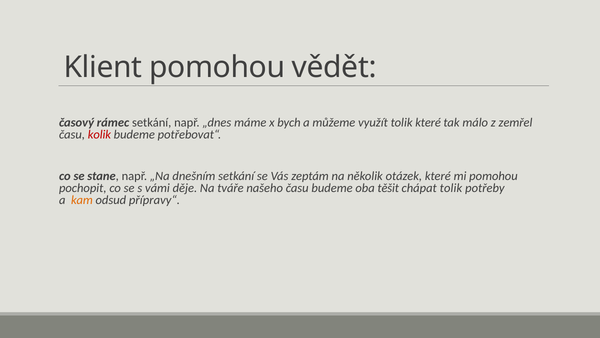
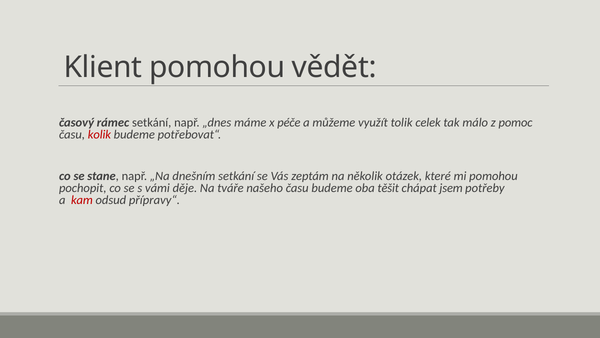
bych: bych -> péče (289, 122)
tolik které: které -> celek (428, 122)
zemřel: zemřel -> pomoc (516, 122)
chápat tolik: tolik -> jsem (451, 188)
kam colour: orange -> red (82, 200)
